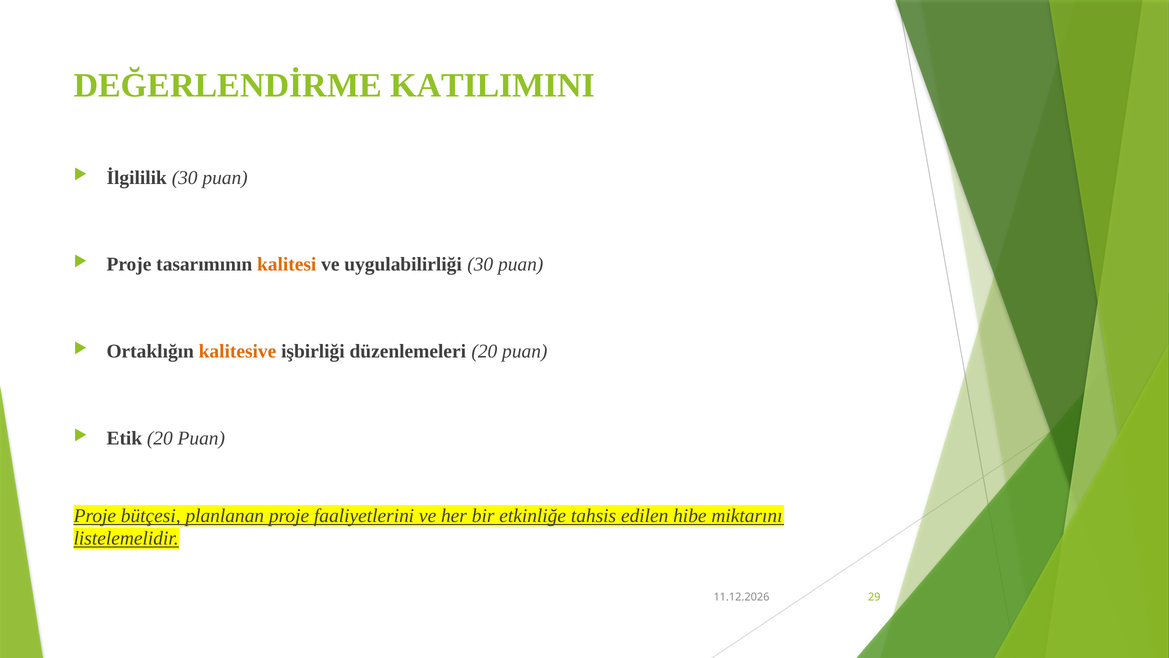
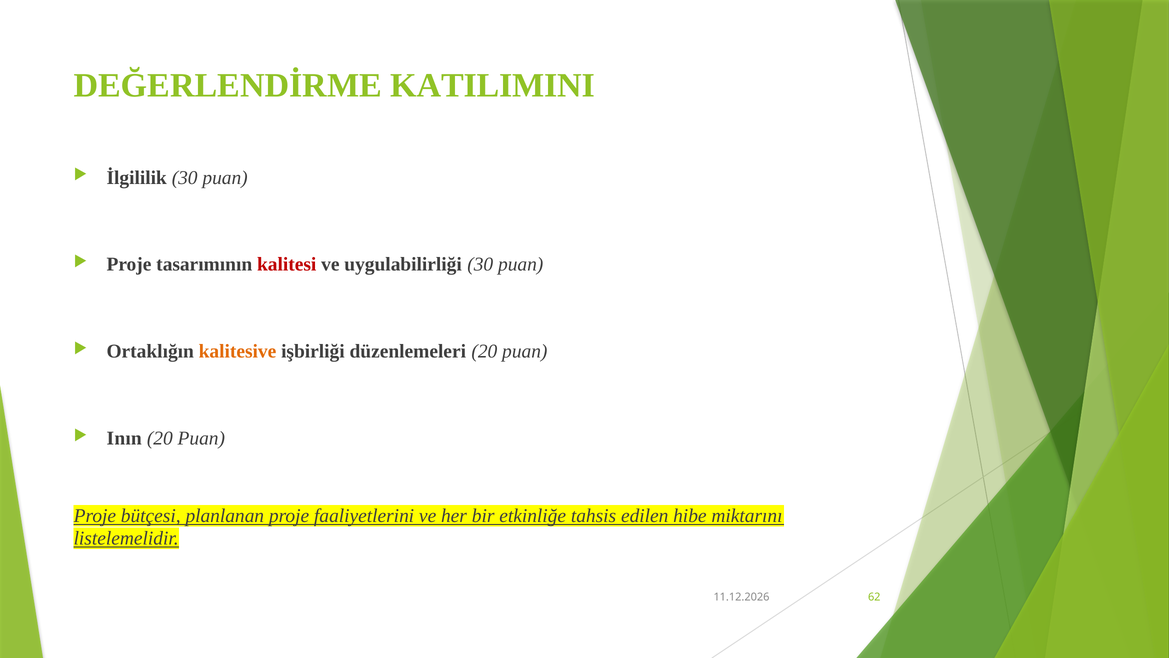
kalitesi colour: orange -> red (287, 264)
Etik: Etik -> Inın (124, 438)
29: 29 -> 62 (874, 597)
